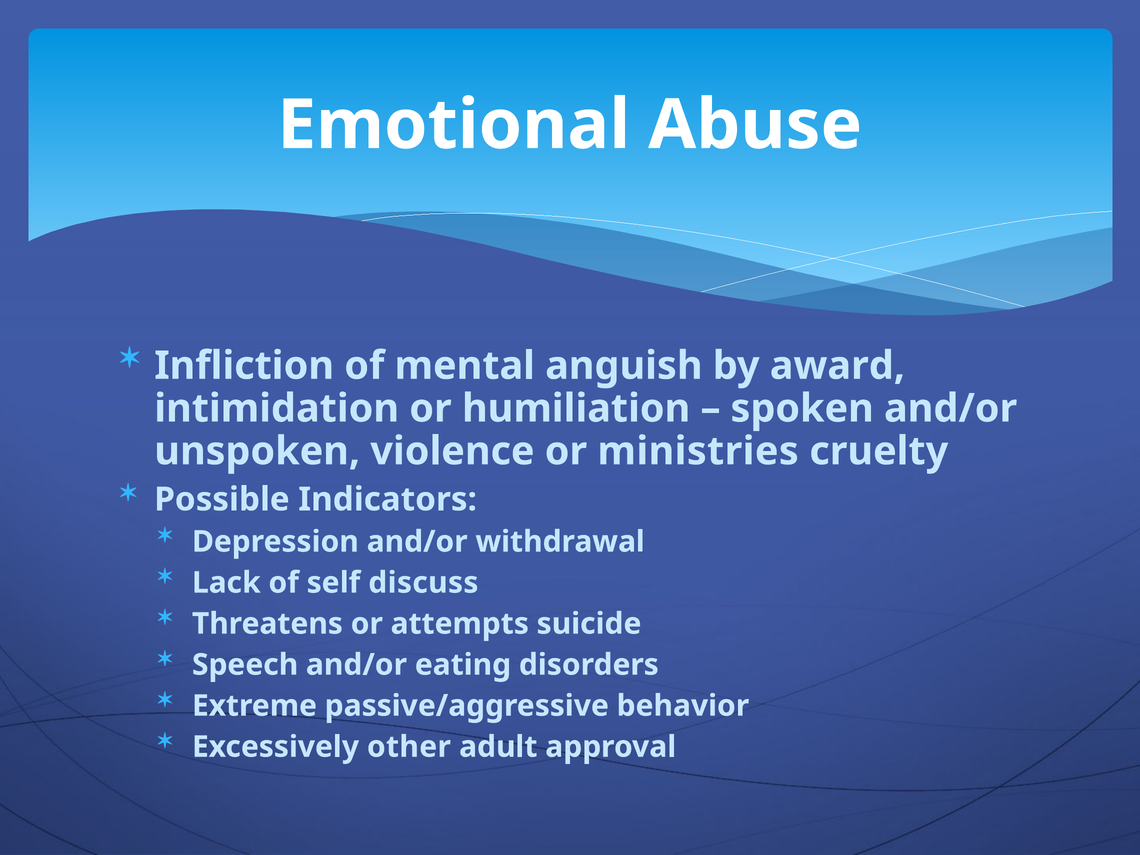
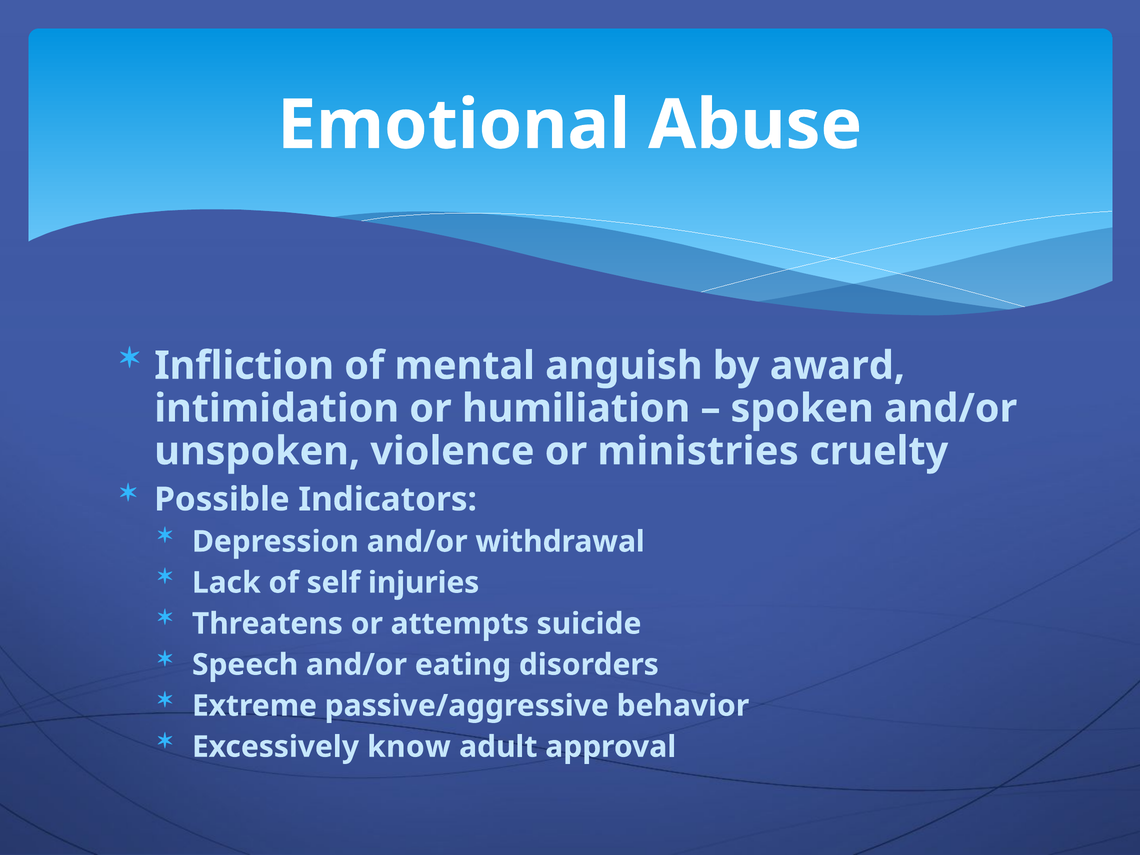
discuss: discuss -> injuries (424, 583)
other: other -> know (409, 747)
